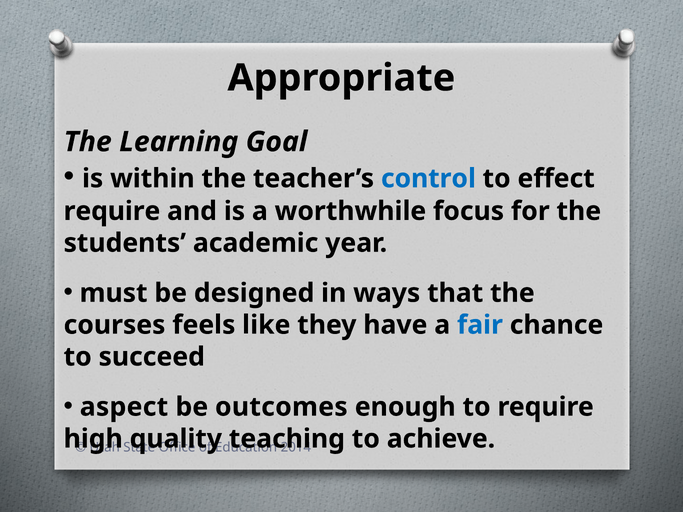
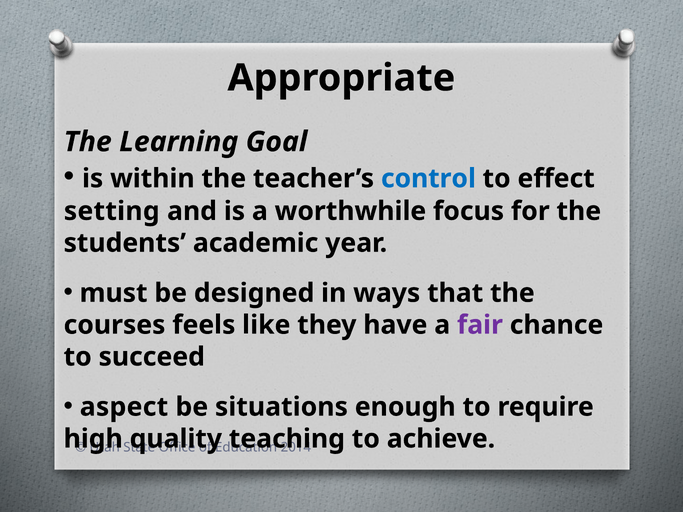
require: require -> setting (112, 211)
fair colour: blue -> purple (480, 325)
outcomes: outcomes -> situations (281, 407)
